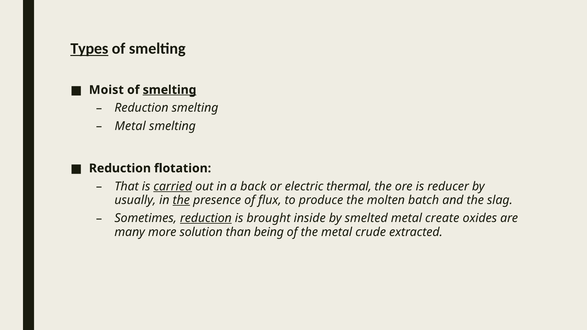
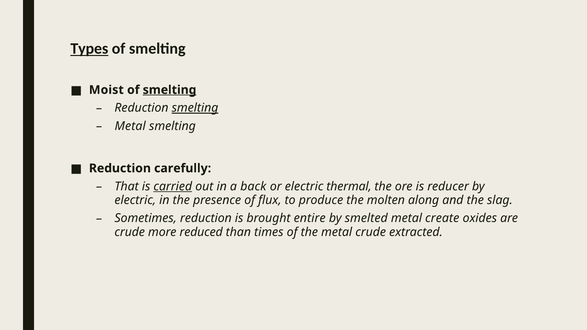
smelting underline: none -> present (195, 108)
flotation: flotation -> carefully (183, 168)
usually: usually -> electric (135, 200)
the underline: present -> none (181, 200)
batch: batch -> along (424, 200)
reduction underline: present -> none (206, 218)
inside: inside -> entire (310, 218)
many: many -> crude (130, 232)
solution: solution -> reduced (201, 232)
being: being -> times (269, 232)
